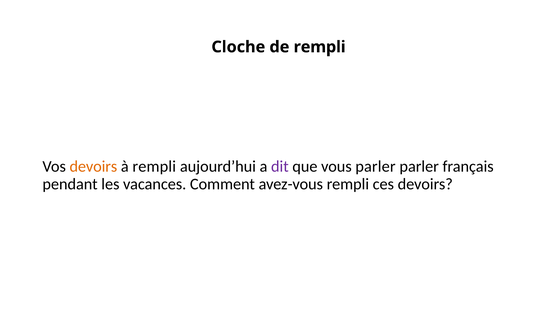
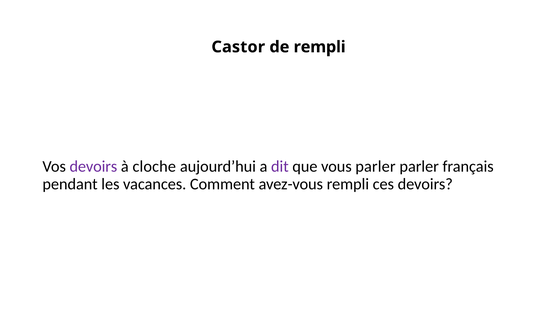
Cloche: Cloche -> Castor (238, 47)
devoirs colour: orange -> purple (93, 166)
à rempli: rempli -> cloche (154, 166)
